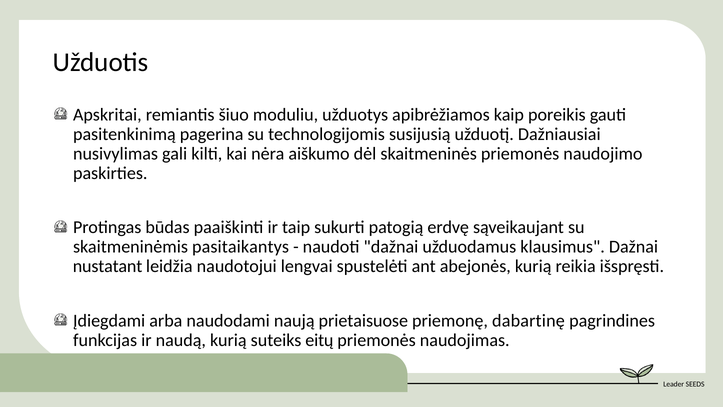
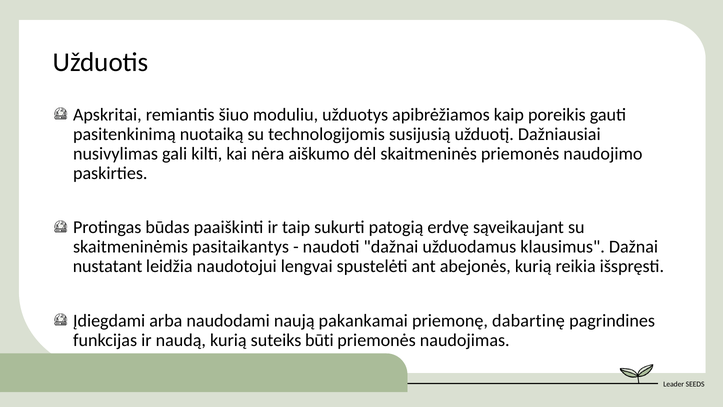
pagerina: pagerina -> nuotaiką (212, 134)
prietaisuose: prietaisuose -> pakankamai (363, 320)
eitų: eitų -> būti (319, 340)
